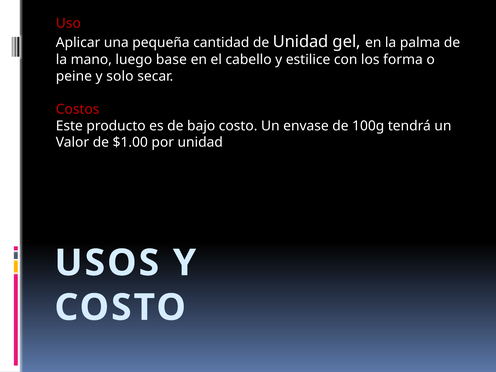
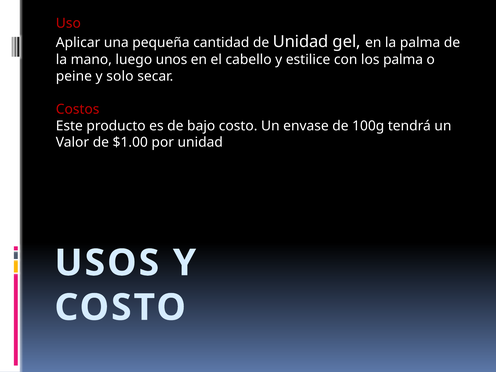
base: base -> unos (172, 60)
los forma: forma -> palma (403, 60)
